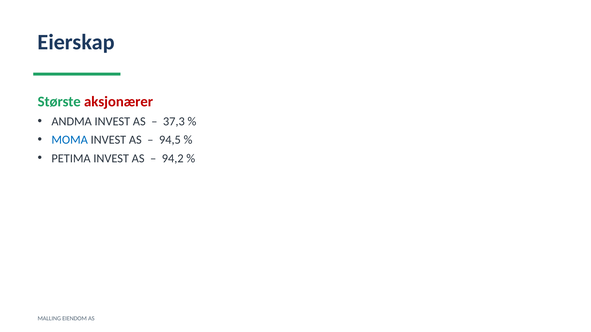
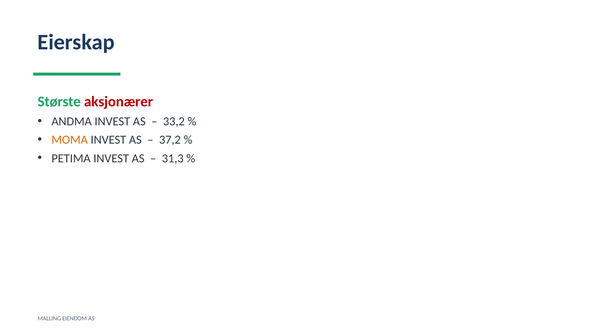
37,3: 37,3 -> 33,2 (174, 122)
MOMA colour: blue -> orange (70, 140)
94,5: 94,5 -> 37,2 (170, 140)
94,2: 94,2 -> 31,3 (173, 158)
